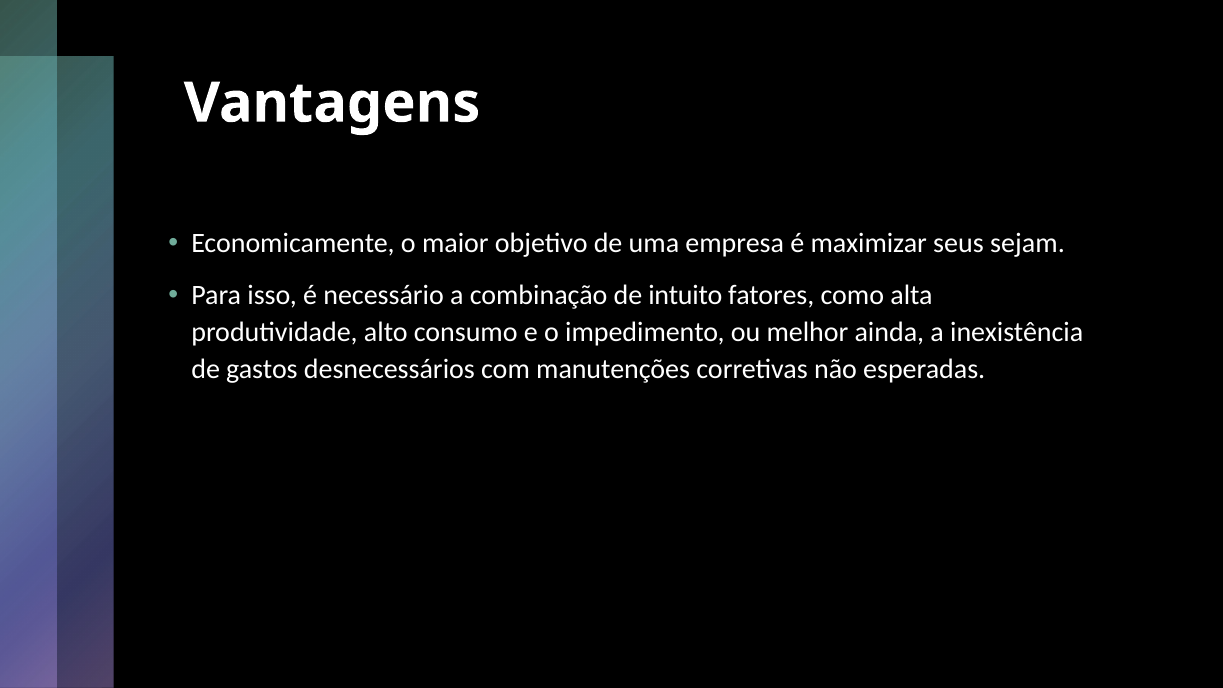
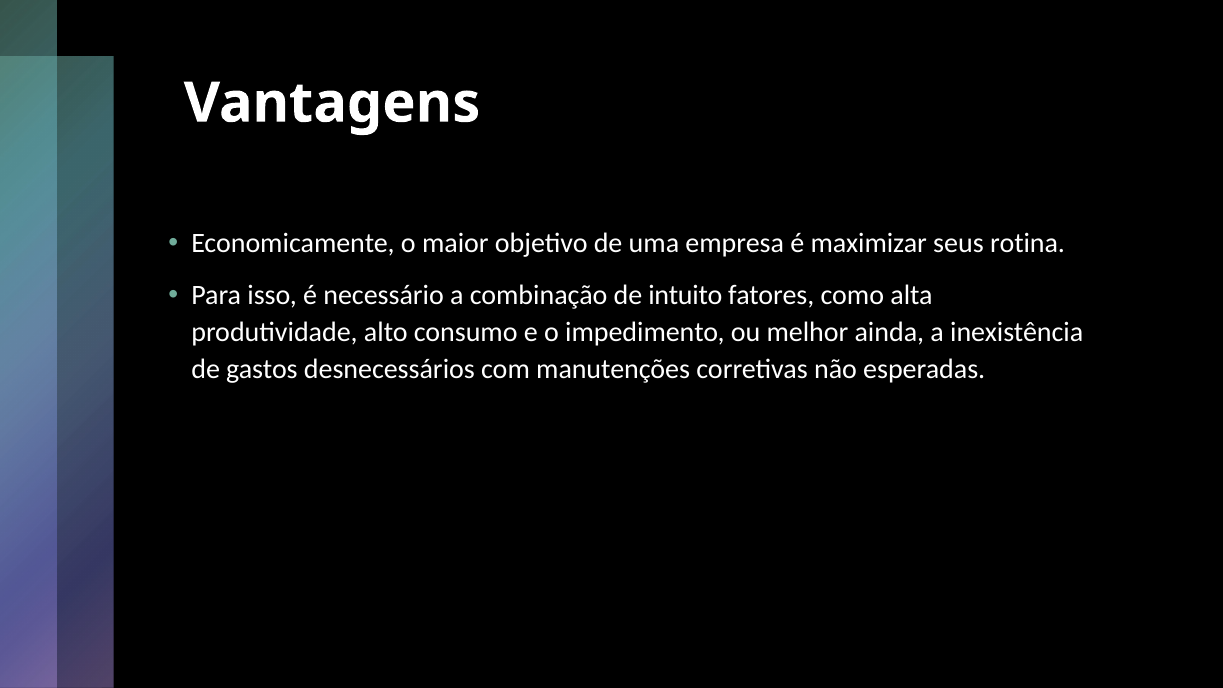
sejam: sejam -> rotina (1028, 243)
